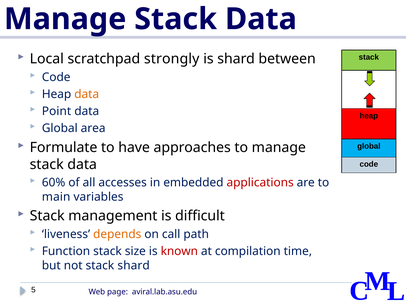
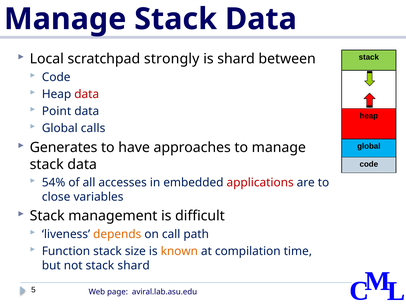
data colour: orange -> red (87, 94)
area: area -> calls (93, 128)
Formulate: Formulate -> Generates (64, 147)
60%: 60% -> 54% (54, 182)
main: main -> close (56, 197)
known colour: red -> orange (179, 251)
